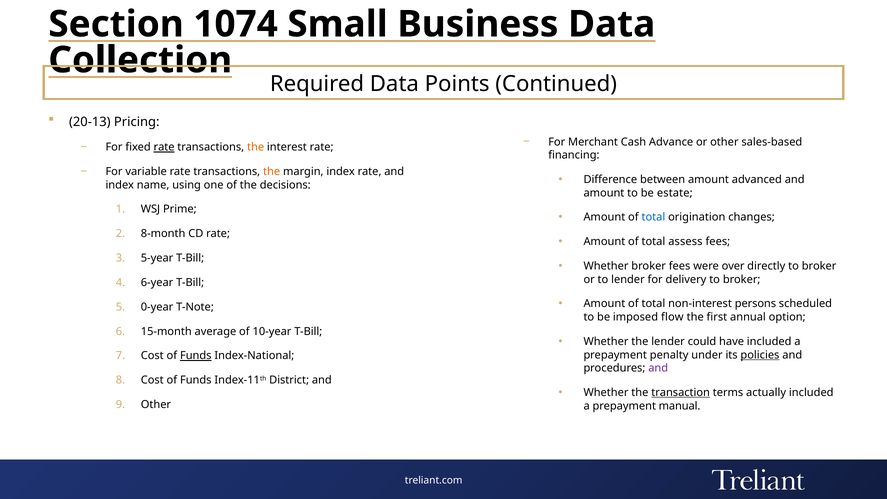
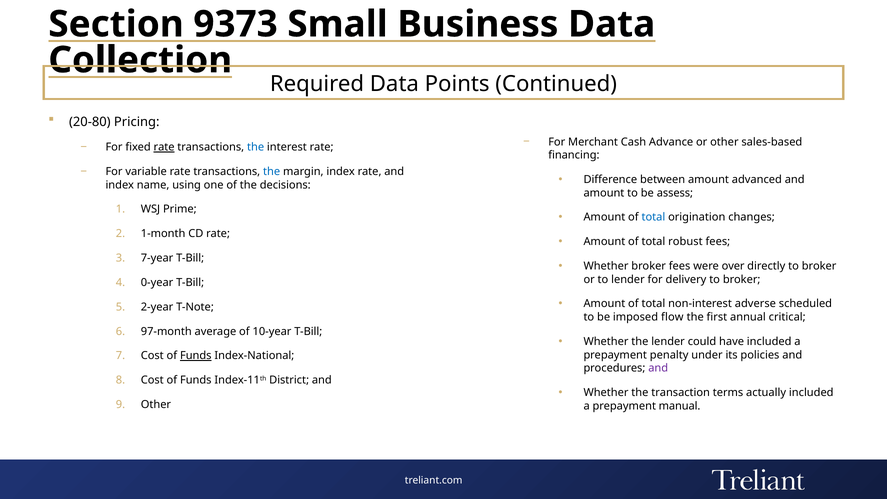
1074: 1074 -> 9373 (236, 24)
20-13: 20-13 -> 20-80 (90, 122)
the colour: orange -> blue (256, 147)
the colour: orange -> blue (272, 172)
estate: estate -> assess (675, 193)
8-month: 8-month -> 1-month (163, 234)
assess: assess -> robust (685, 242)
5-year: 5-year -> 7-year (157, 258)
6-year: 6-year -> 0-year (157, 283)
persons: persons -> adverse (755, 304)
0-year: 0-year -> 2-year (157, 307)
option: option -> critical (787, 317)
15-month: 15-month -> 97-month (166, 331)
policies underline: present -> none (760, 355)
transaction underline: present -> none (681, 393)
